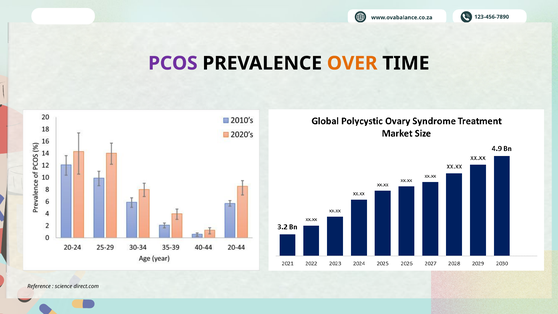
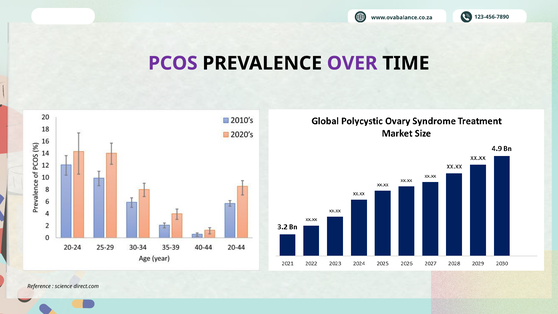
OVER colour: orange -> purple (352, 63)
